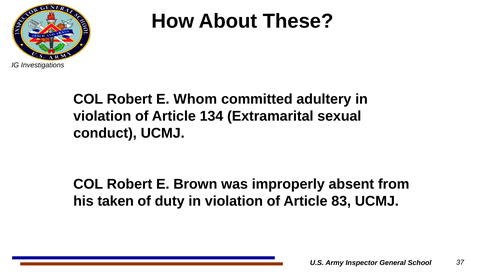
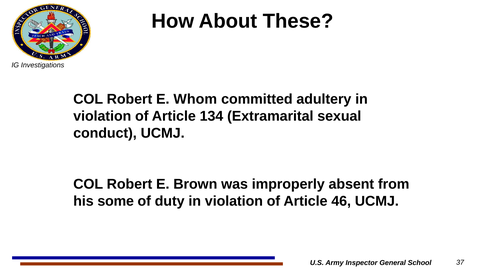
taken: taken -> some (116, 201)
83: 83 -> 46 (341, 201)
